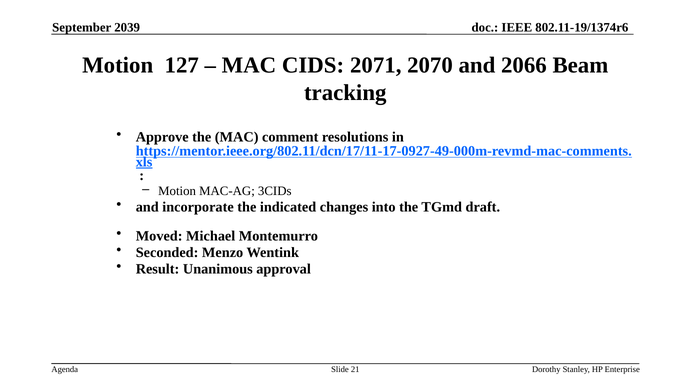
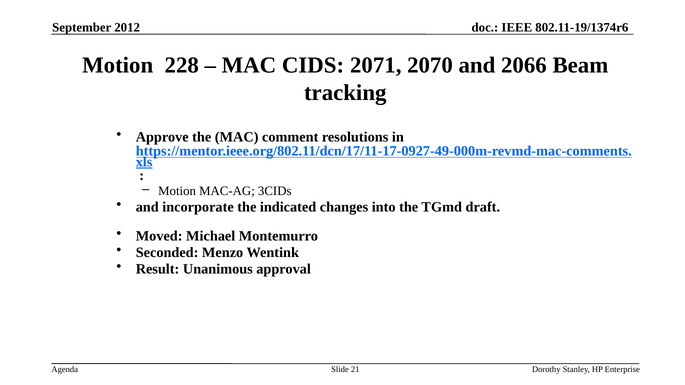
2039: 2039 -> 2012 (127, 27)
127: 127 -> 228 (182, 65)
